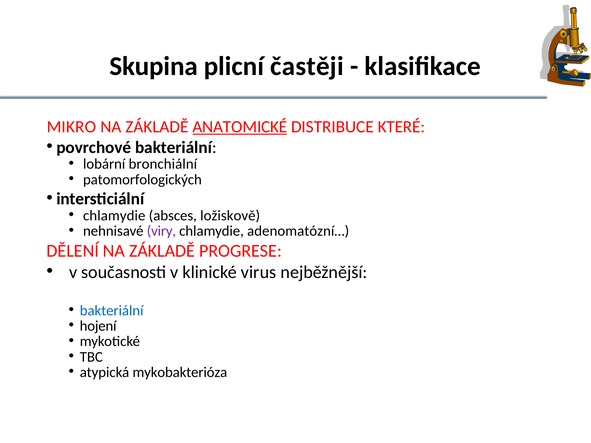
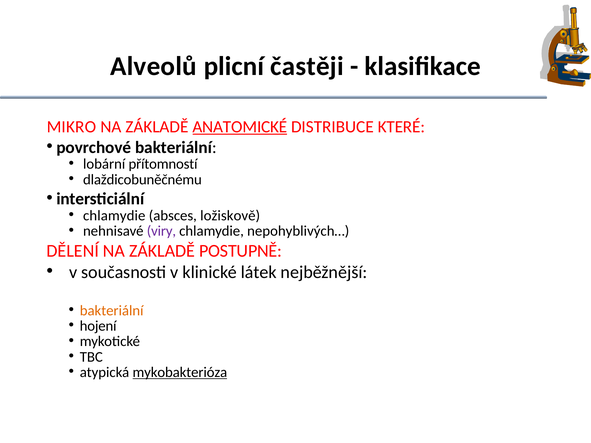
Skupina: Skupina -> Alveolů (153, 66)
bronchiální: bronchiální -> přítomností (163, 164)
patomorfologických: patomorfologických -> dlaždicobuněčnému (142, 180)
adenomatózní…: adenomatózní… -> nepohyblivých… (298, 231)
PROGRESE: PROGRESE -> POSTUPNĚ (241, 251)
virus: virus -> látek (259, 272)
bakteriální colour: blue -> orange (112, 311)
mykobakterióza underline: none -> present (180, 373)
